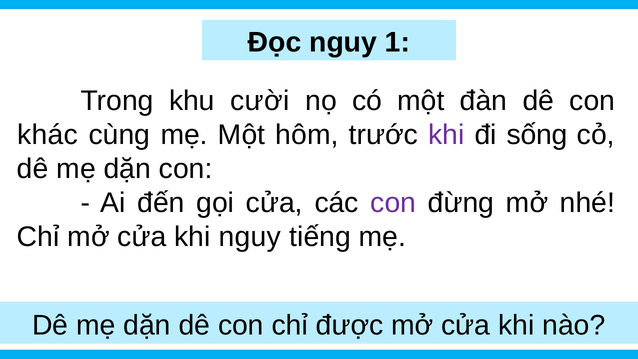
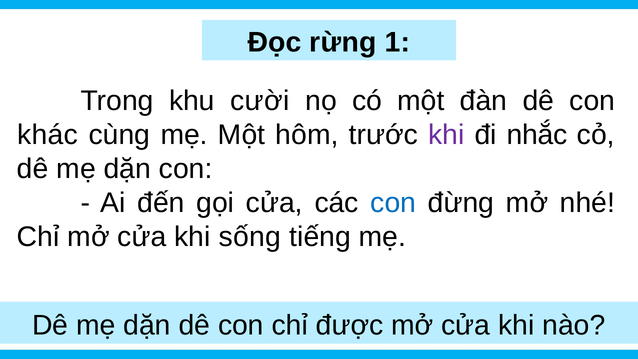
Đọc nguy: nguy -> rừng (343, 42)
đi sống: sống -> nhắc (537, 135)
con colour: purple -> blue (393, 203)
khi nguy: nguy -> sống (250, 237)
